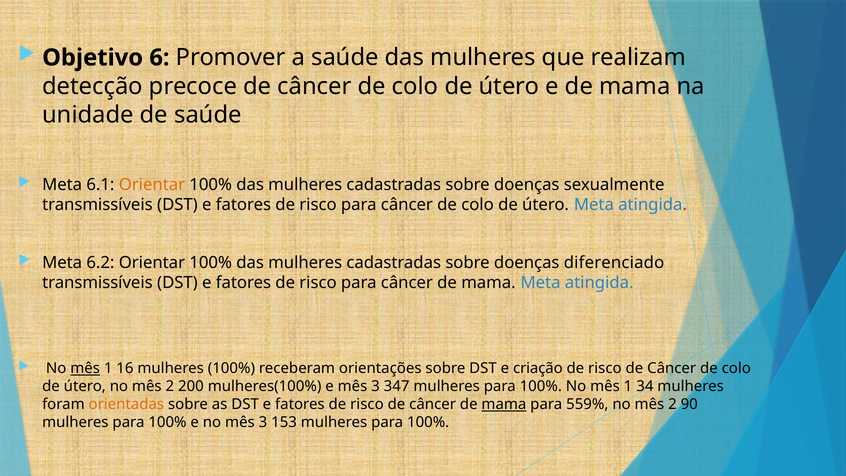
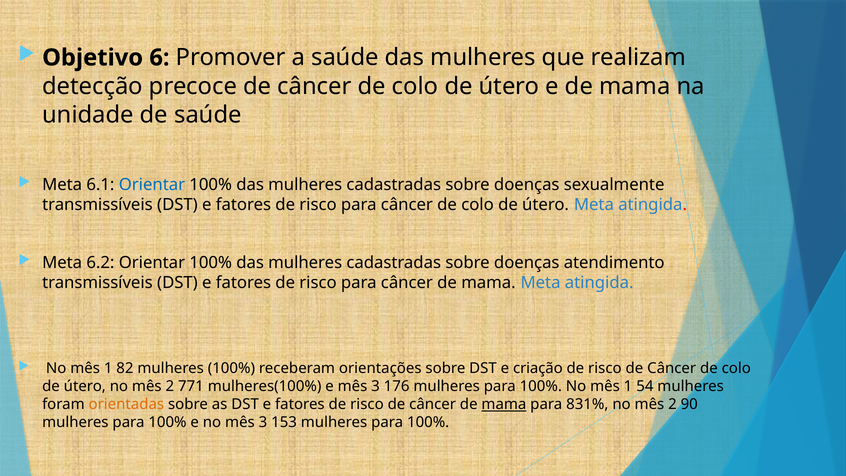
Orientar colour: orange -> blue (152, 185)
diferenciado: diferenciado -> atendimento (614, 263)
mês underline: present -> none (85, 368)
16: 16 -> 82 (125, 368)
200: 200 -> 771 (191, 386)
347: 347 -> 176 (397, 386)
34: 34 -> 54 (645, 386)
559%: 559% -> 831% (587, 404)
